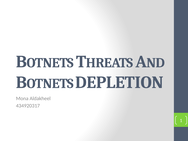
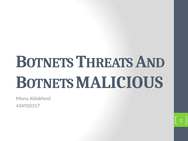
DEPLETION: DEPLETION -> MALICIOUS (119, 82)
